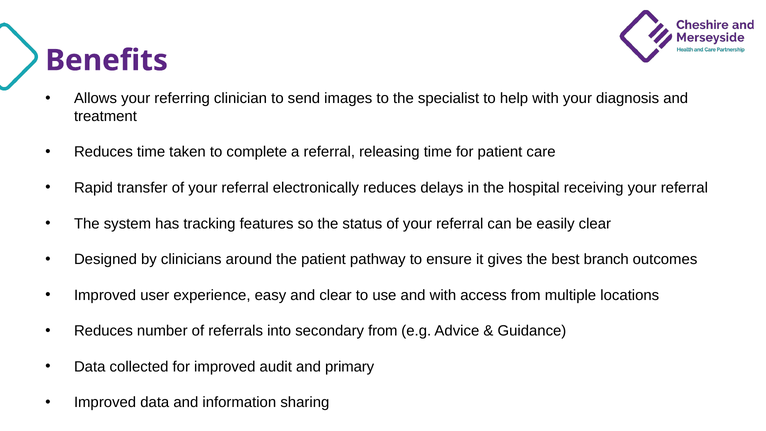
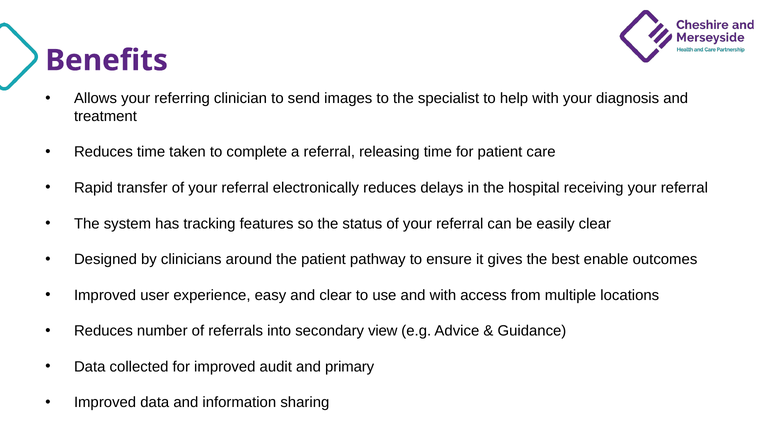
branch: branch -> enable (606, 259)
secondary from: from -> view (383, 331)
